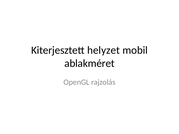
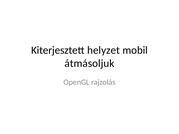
ablakméret: ablakméret -> átmásoljuk (89, 63)
